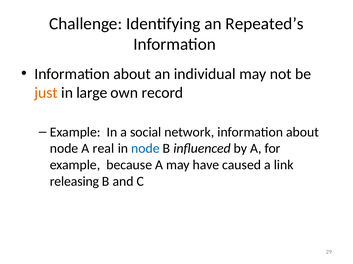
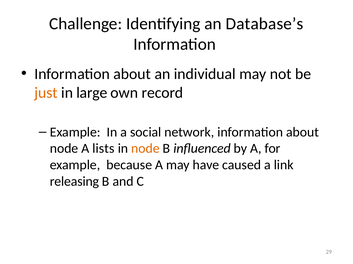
Repeated’s: Repeated’s -> Database’s (264, 24)
real: real -> lists (103, 149)
node colour: blue -> orange (145, 149)
